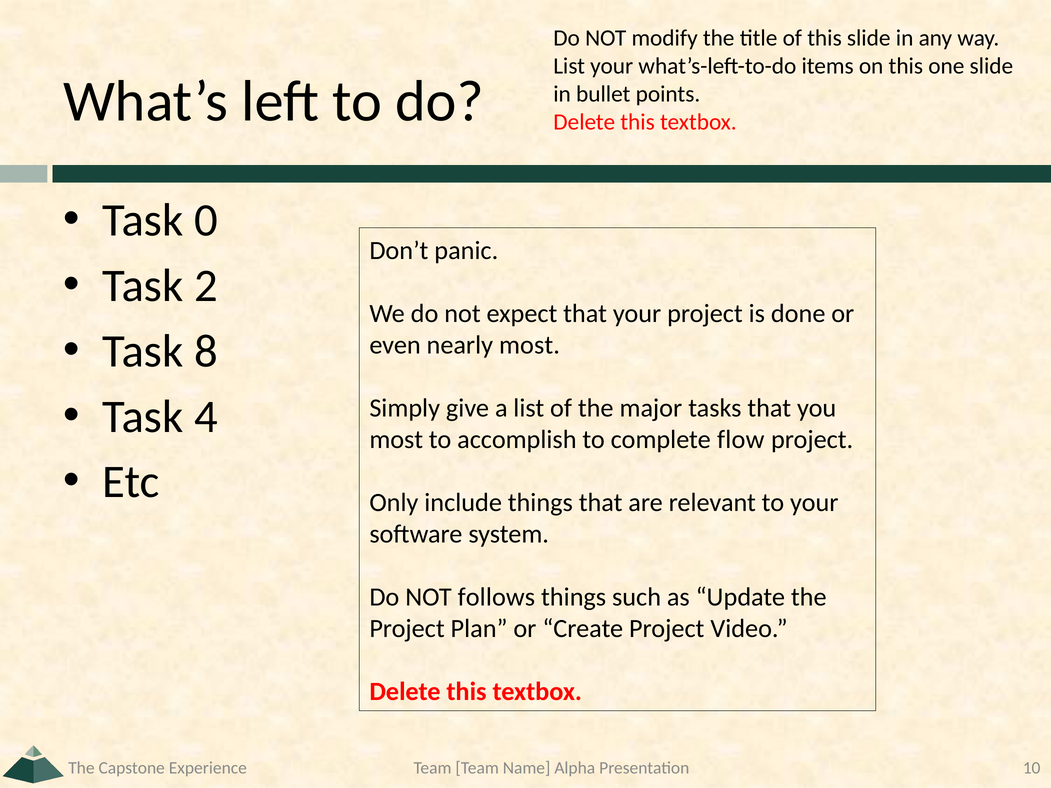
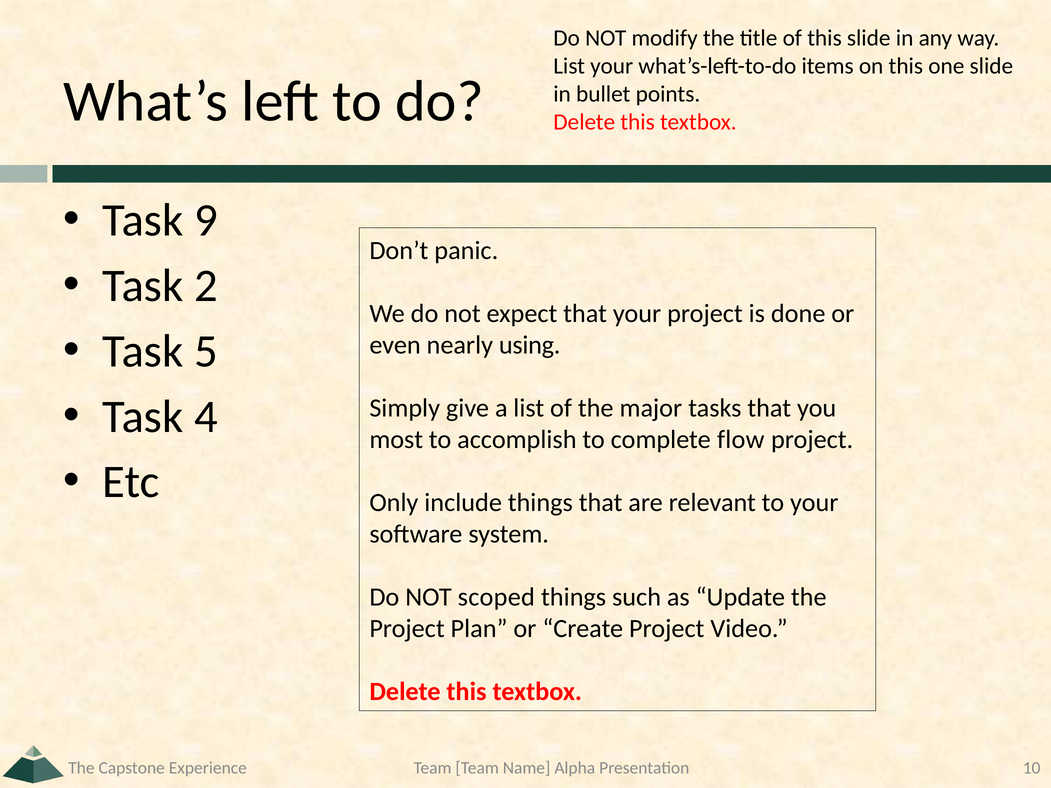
0: 0 -> 9 (206, 220)
8: 8 -> 5 (206, 351)
nearly most: most -> using (530, 345)
follows: follows -> scoped (496, 597)
